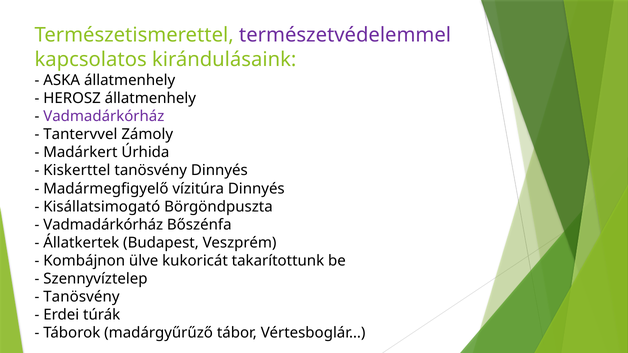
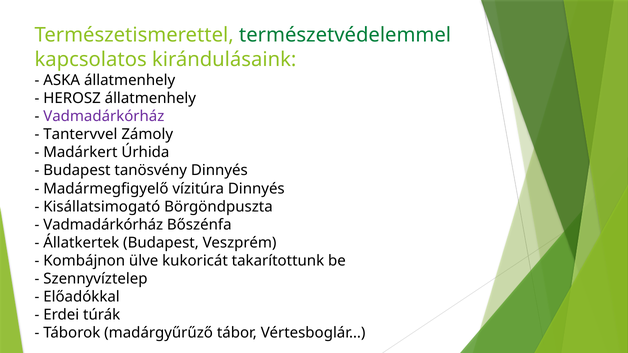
természetvédelemmel colour: purple -> green (345, 35)
Kiskerttel: Kiskerttel -> Budapest (77, 171)
Tanösvény: Tanösvény -> Előadókkal (81, 297)
